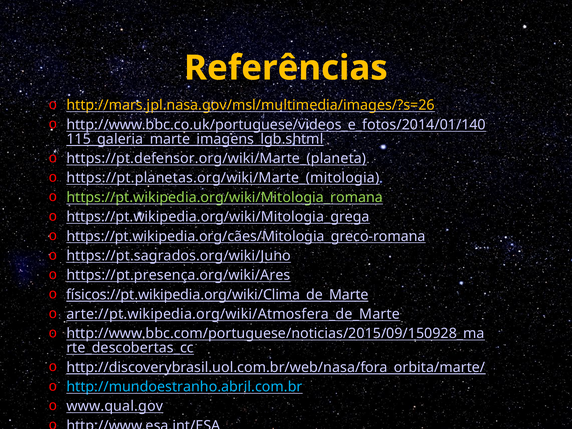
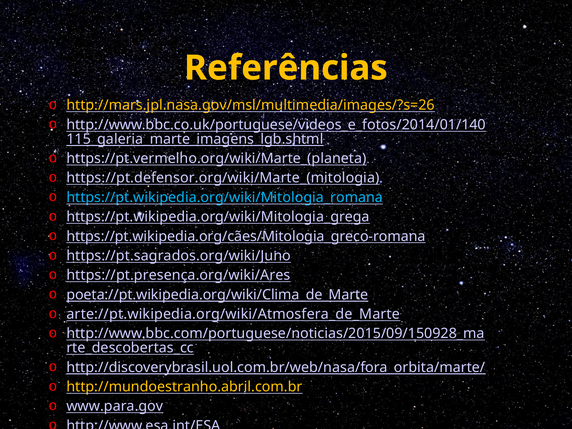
https://pt.defensor.org/wiki/Marte_(planeta: https://pt.defensor.org/wiki/Marte_(planeta -> https://pt.vermelho.org/wiki/Marte_(planeta (216, 158)
https://pt.planetas.org/wiki/Marte_(mitologia: https://pt.planetas.org/wiki/Marte_(mitologia -> https://pt.defensor.org/wiki/Marte_(mitologia (223, 178)
https://pt.wikipedia.org/wiki/Mitologia_romana colour: light green -> light blue (225, 197)
físicos://pt.wikipedia.org/wiki/Clima_de_Marte: físicos://pt.wikipedia.org/wiki/Clima_de_Marte -> poeta://pt.wikipedia.org/wiki/Clima_de_Marte (217, 295)
http://mundoestranho.abril.com.br colour: light blue -> yellow (184, 387)
www.qual.gov: www.qual.gov -> www.para.gov (115, 406)
